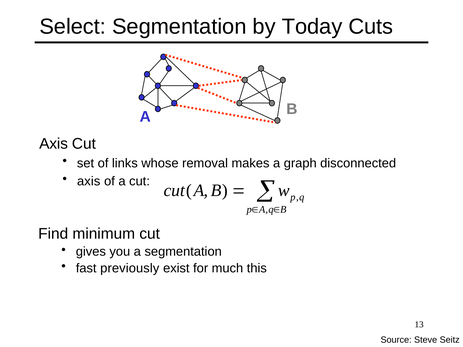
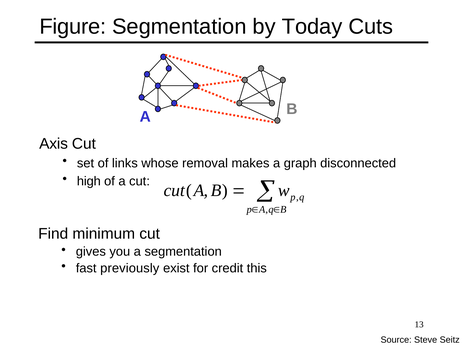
Select: Select -> Figure (73, 27)
axis: axis -> high (89, 181)
much: much -> credit (227, 268)
